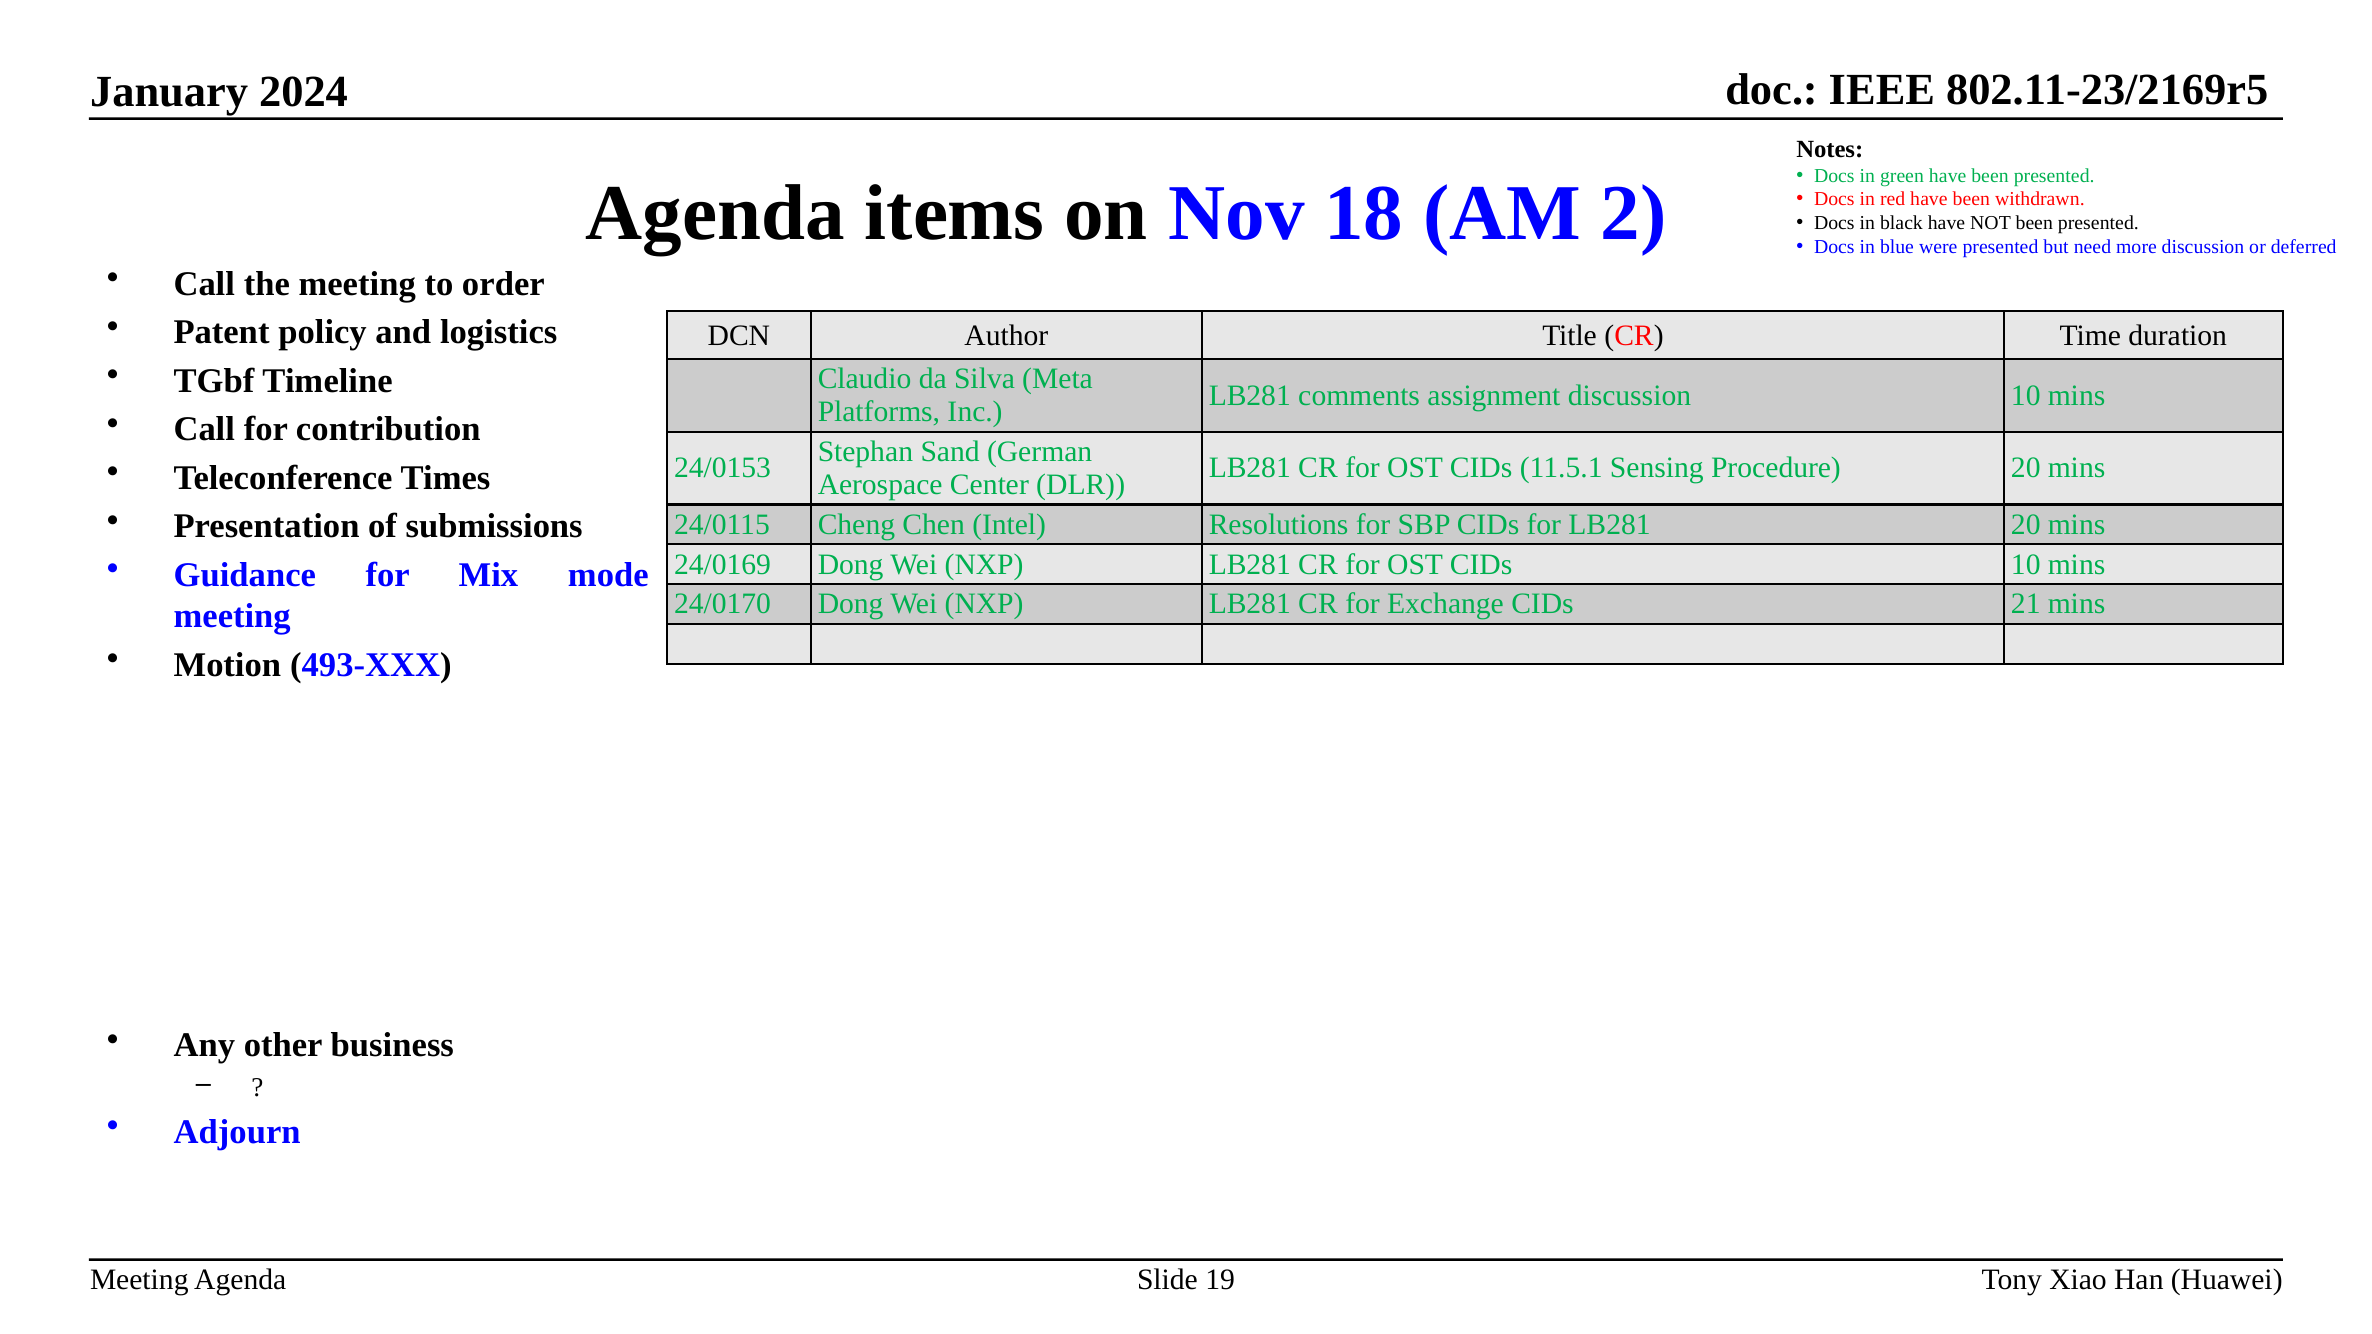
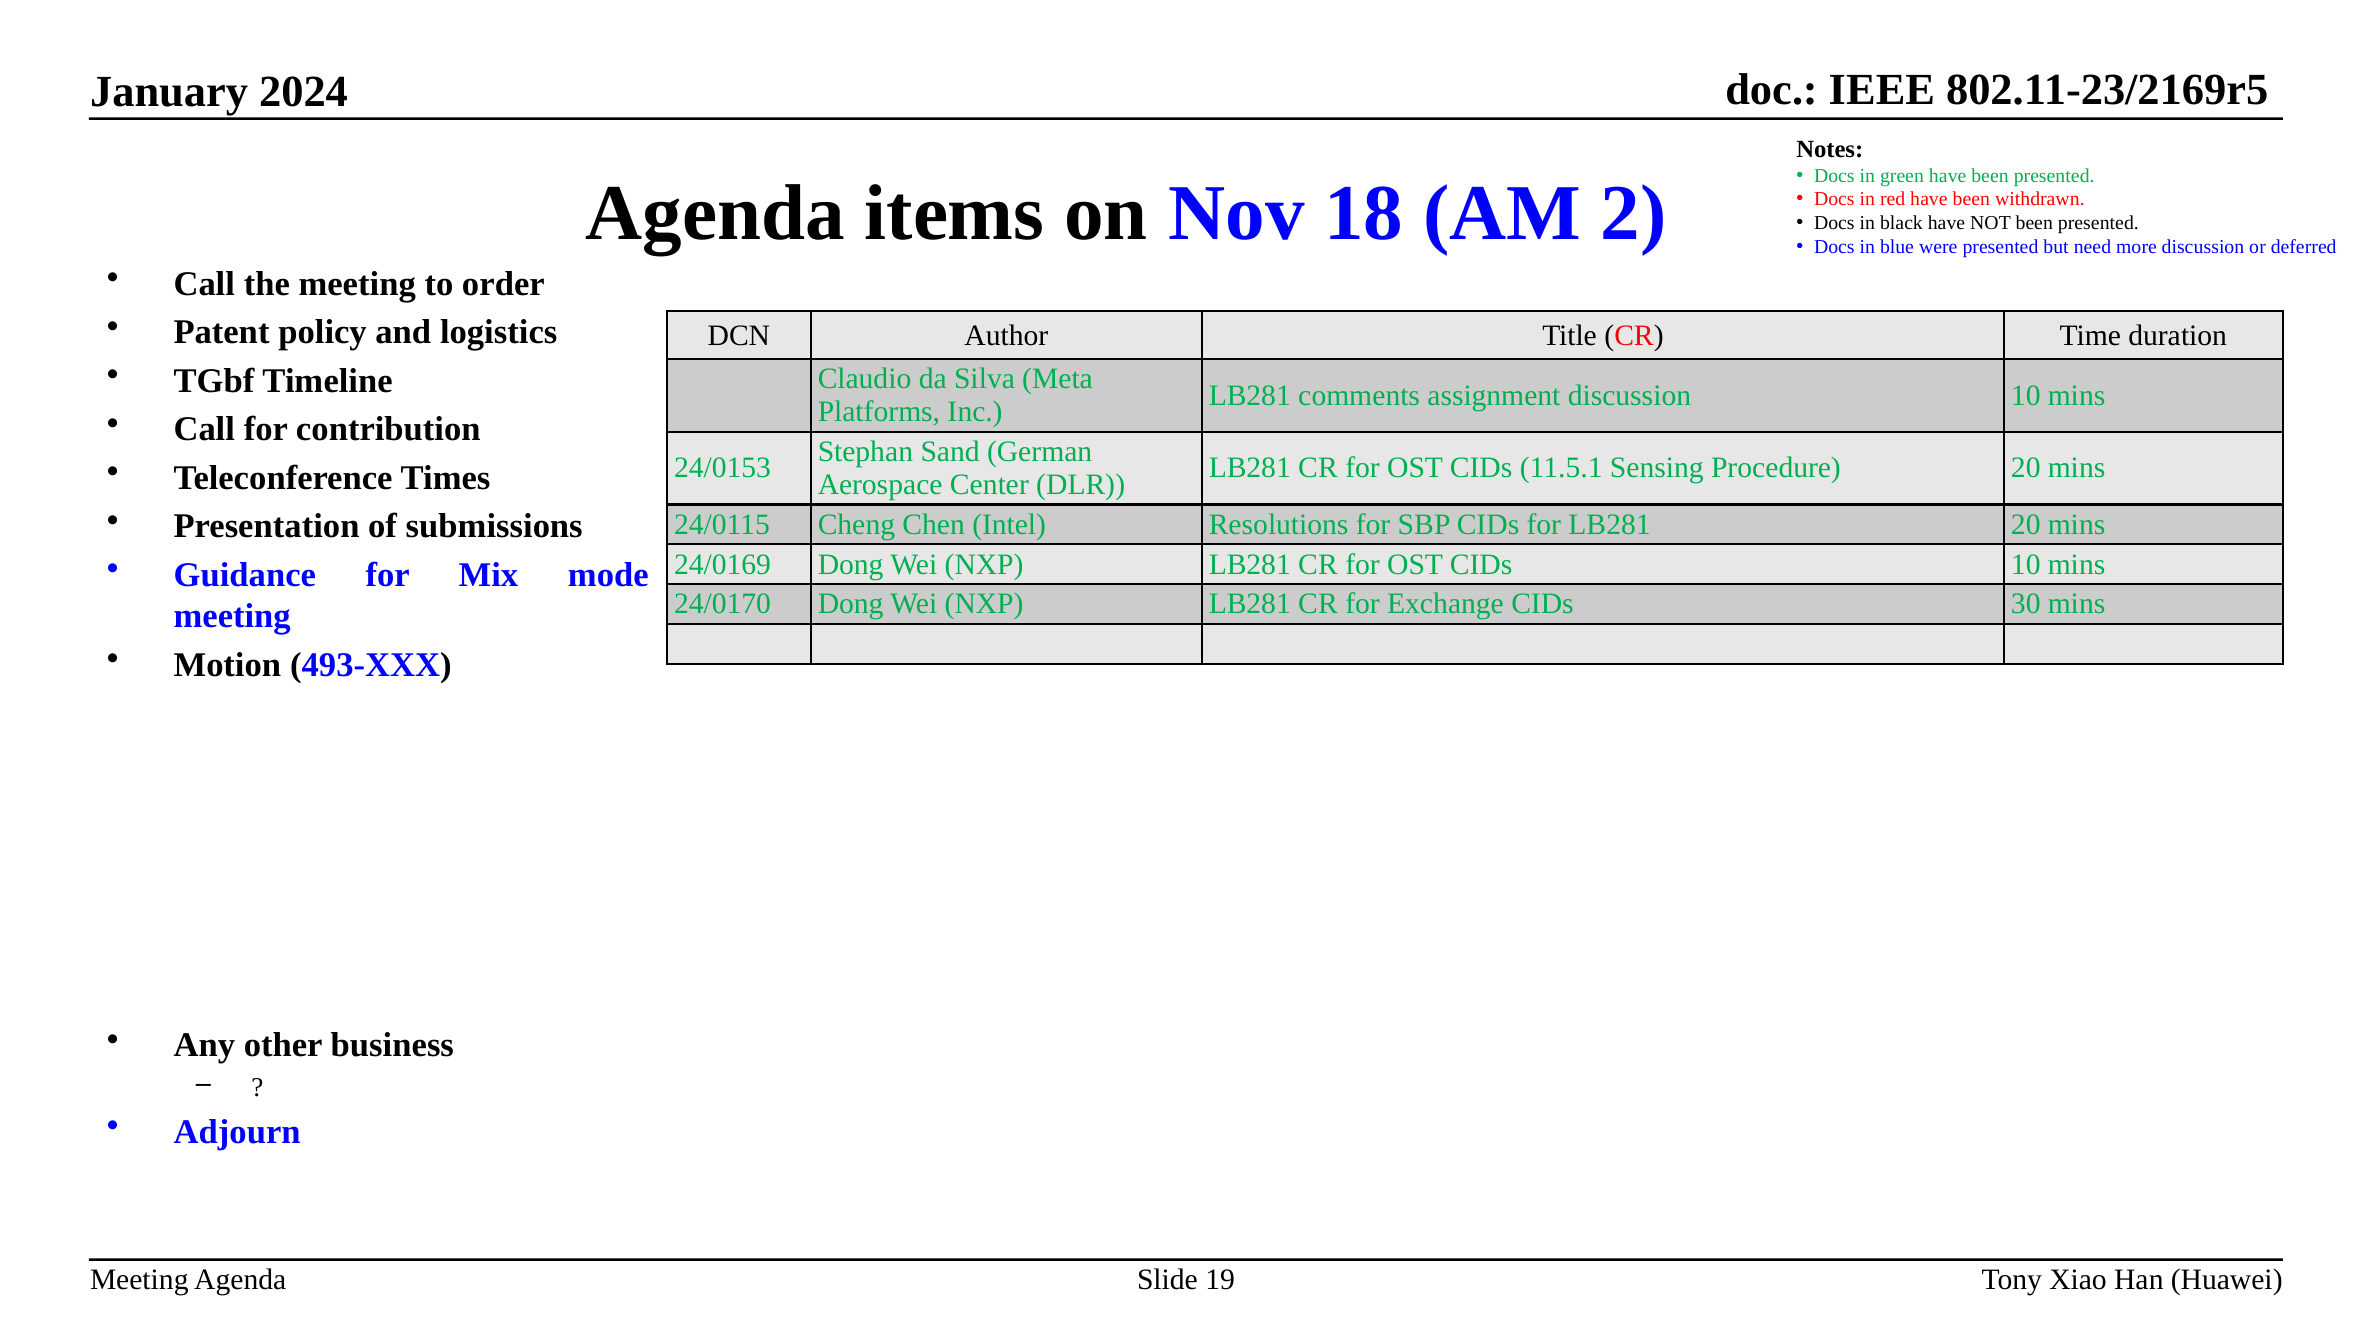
21: 21 -> 30 (2026, 604)
